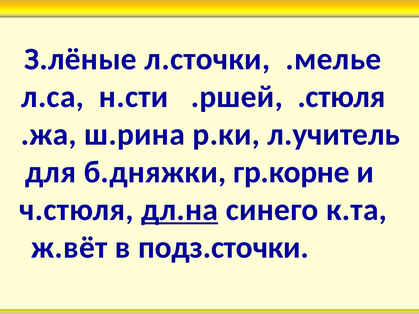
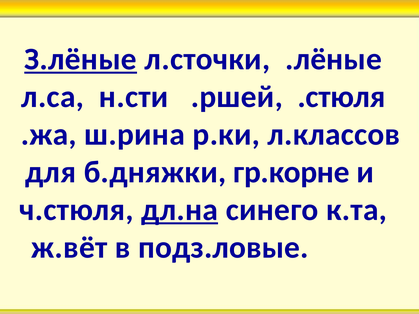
З.лёные underline: none -> present (80, 59)
.мелье: .мелье -> .лёные (334, 59)
л.учитель: л.учитель -> л.классов (334, 135)
подз.сточки: подз.сточки -> подз.ловые (223, 248)
